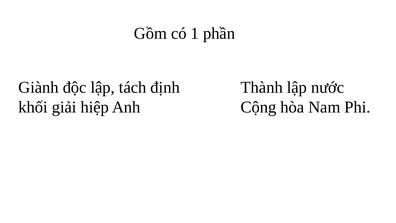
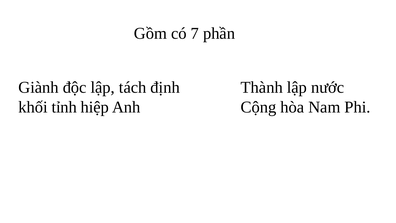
1: 1 -> 7 (195, 33)
giải: giải -> tỉnh (64, 107)
